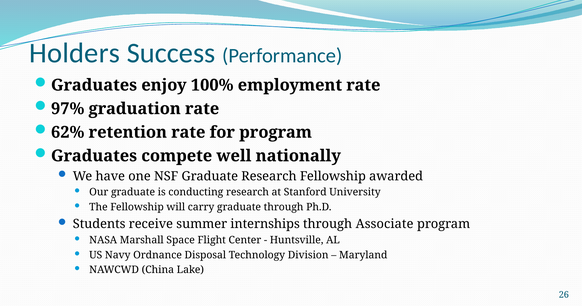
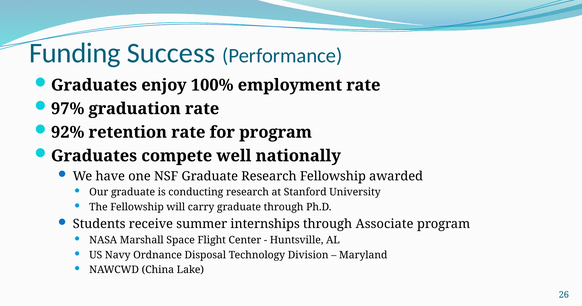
Holders: Holders -> Funding (75, 53)
62%: 62% -> 92% (68, 132)
